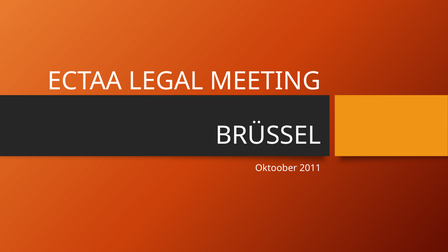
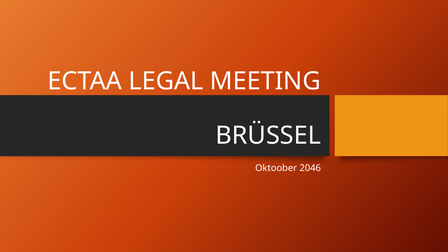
2011: 2011 -> 2046 (310, 168)
